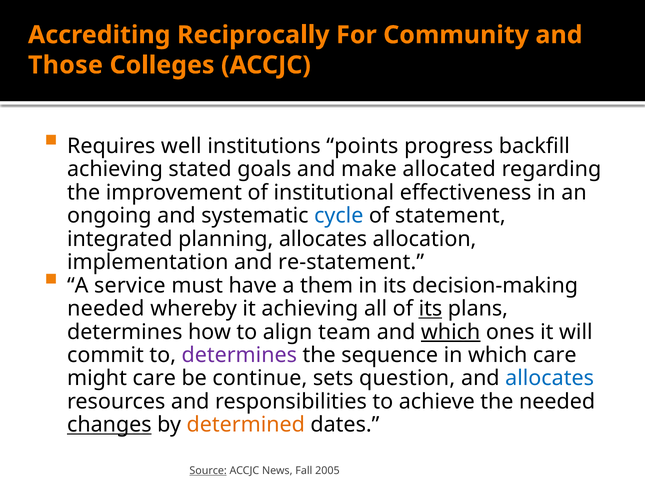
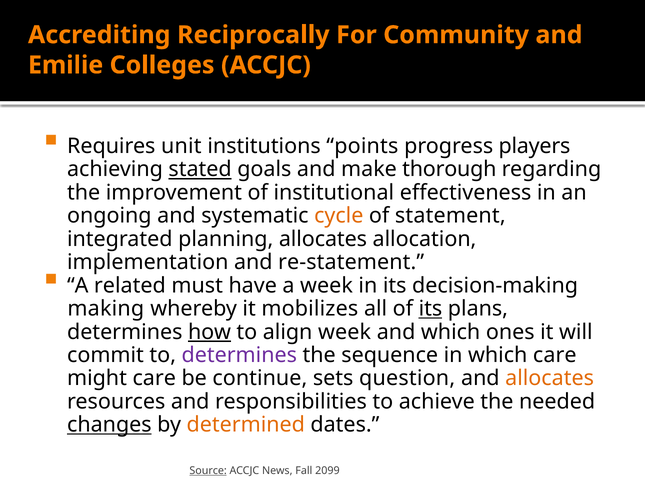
Those: Those -> Emilie (66, 65)
well: well -> unit (181, 146)
backfill: backfill -> players (534, 146)
stated underline: none -> present (200, 169)
allocated: allocated -> thorough (449, 169)
cycle colour: blue -> orange (339, 216)
service: service -> related (130, 285)
a them: them -> week (326, 285)
needed: needed -> making (106, 309)
it achieving: achieving -> mobilizes (310, 309)
how underline: none -> present (210, 332)
align team: team -> week (345, 332)
which underline: present -> none (451, 332)
allocates colour: blue -> orange (550, 378)
2005: 2005 -> 2099 (327, 471)
